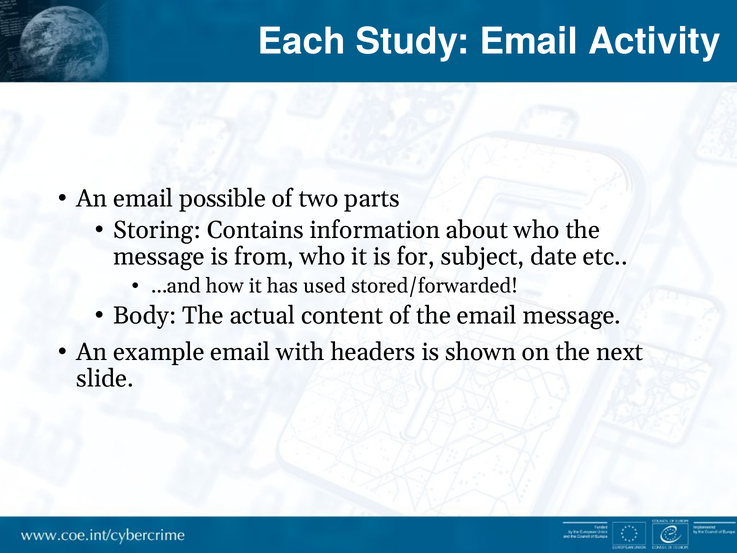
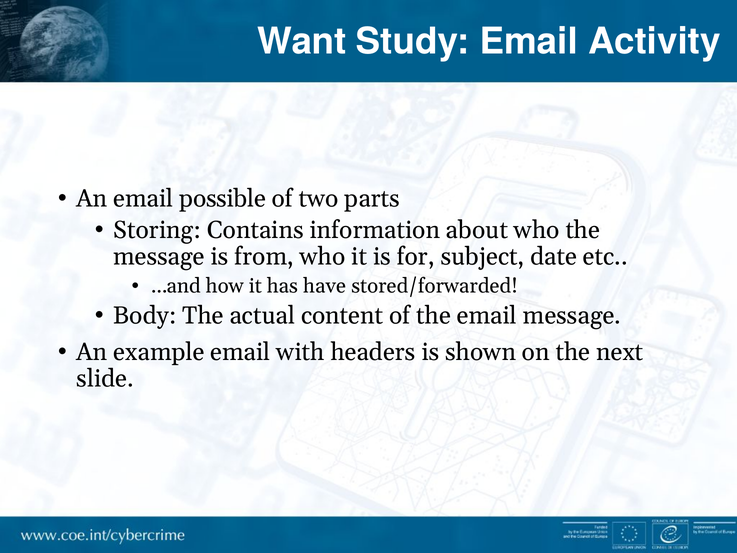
Each: Each -> Want (302, 41)
used: used -> have (324, 286)
